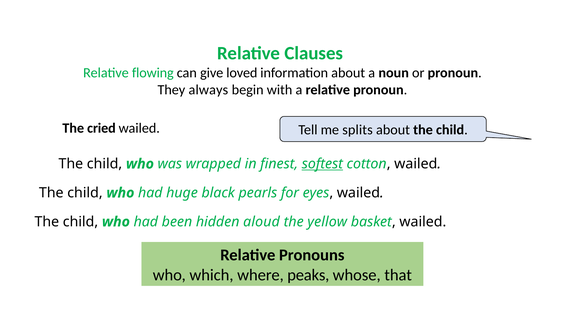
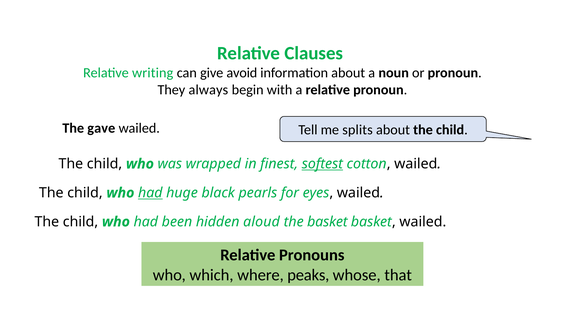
flowing: flowing -> writing (153, 73)
loved: loved -> avoid (242, 73)
cried: cried -> gave (101, 128)
had underline: none -> present (150, 193)
the yellow: yellow -> basket (327, 222)
